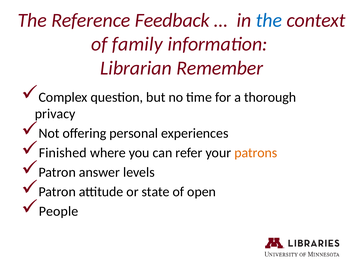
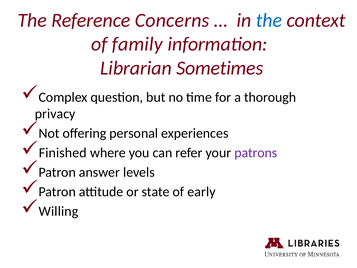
Feedback: Feedback -> Concerns (172, 20)
Remember: Remember -> Sometimes (220, 68)
patrons colour: orange -> purple (256, 153)
open: open -> early (202, 192)
People: People -> Willing (59, 211)
